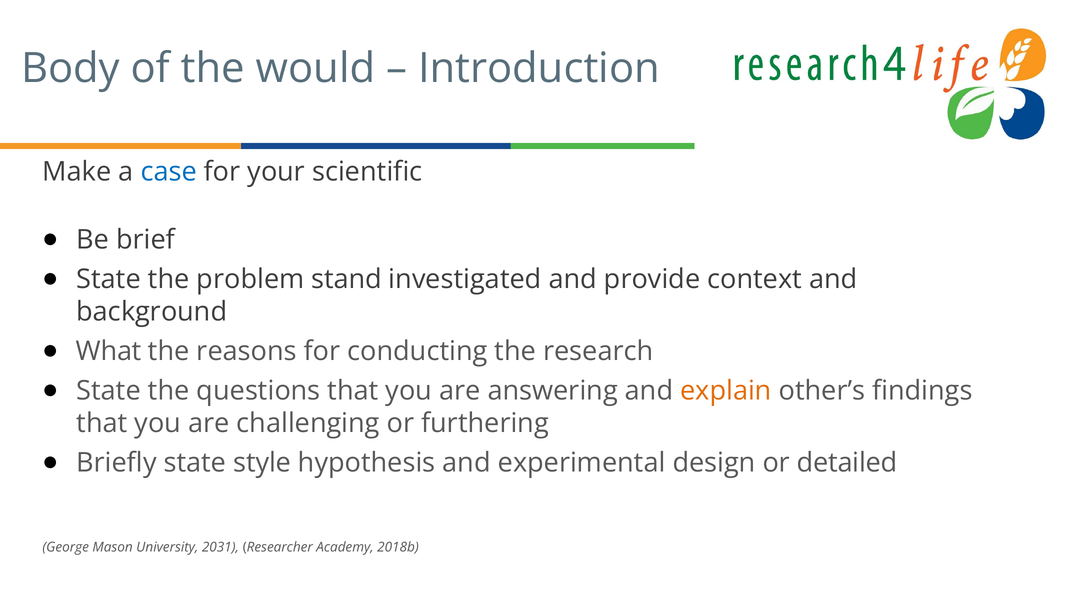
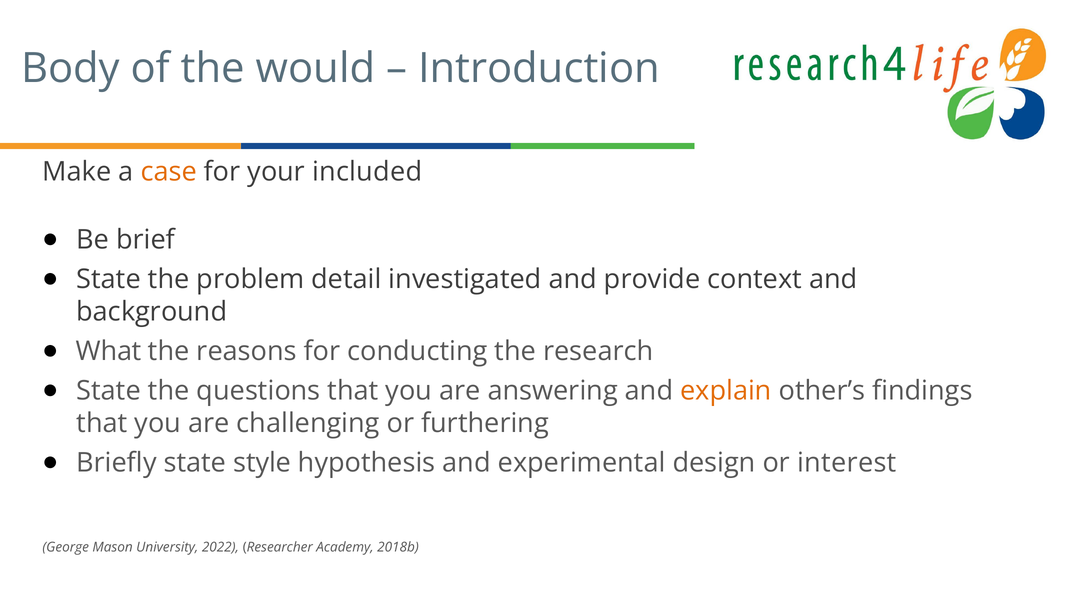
case colour: blue -> orange (169, 172)
scientific: scientific -> included (367, 172)
stand: stand -> detail (346, 279)
detailed: detailed -> interest (847, 462)
2031: 2031 -> 2022 (220, 547)
